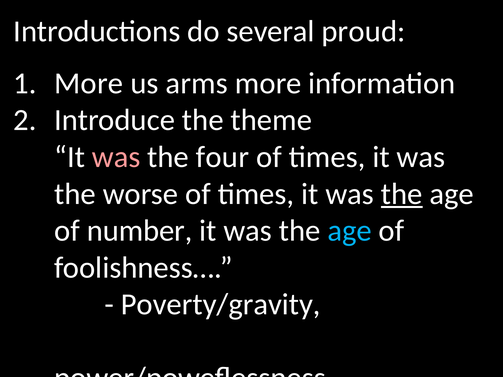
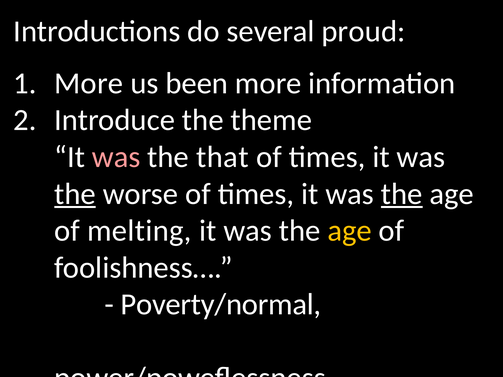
arms: arms -> been (197, 83)
four: four -> that (222, 157)
the underline: none -> present (75, 194)
number: number -> melting (139, 231)
age colour: light blue -> yellow (350, 231)
Poverty/gravity: Poverty/gravity -> Poverty/normal (221, 305)
